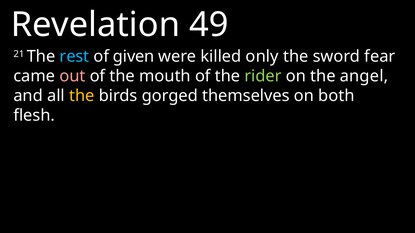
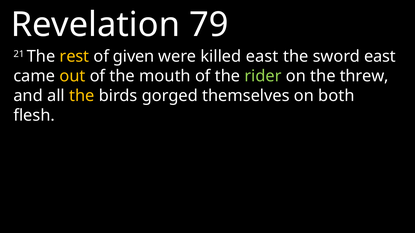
49: 49 -> 79 (209, 25)
rest colour: light blue -> yellow (74, 57)
killed only: only -> east (262, 57)
sword fear: fear -> east (380, 57)
out colour: pink -> yellow (72, 76)
angel: angel -> threw (364, 76)
